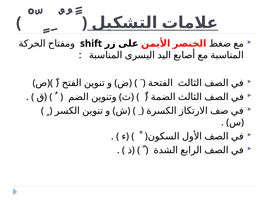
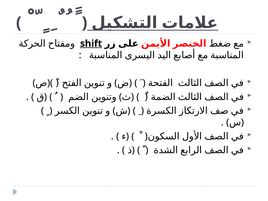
shift underline: none -> present (91, 44)
